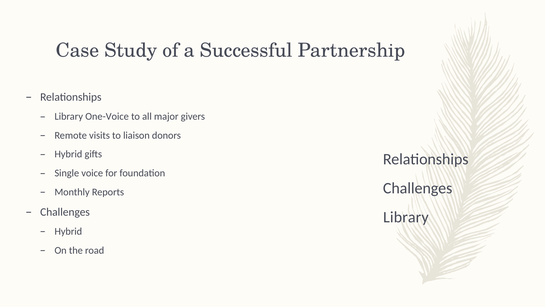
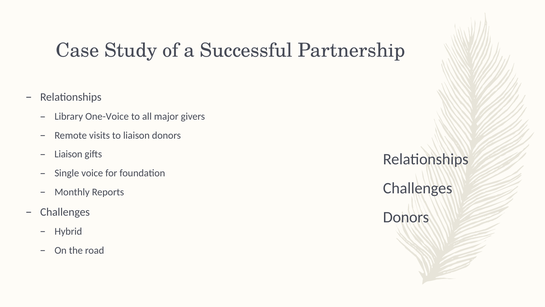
Hybrid: Hybrid -> Liaison (68, 154)
Library: Library -> Donors (406, 217)
